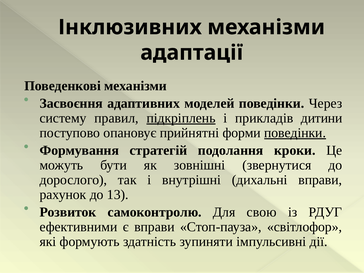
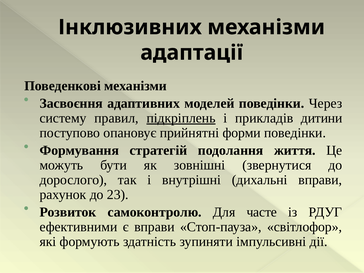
поведінки underline: present -> none (295, 133)
кроки: кроки -> життя (295, 150)
13: 13 -> 23 (118, 195)
свою: свою -> часте (262, 212)
